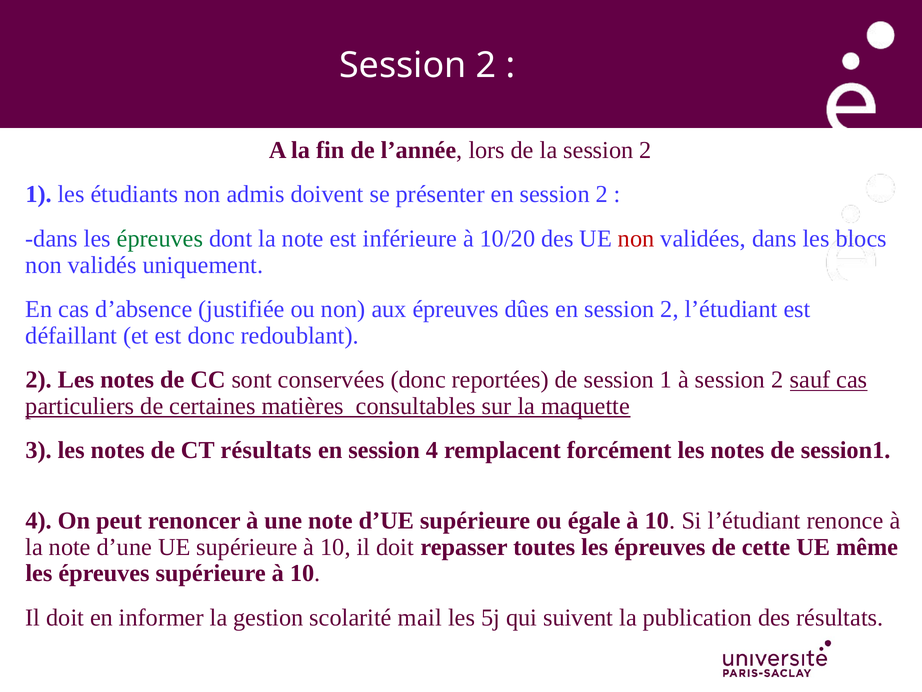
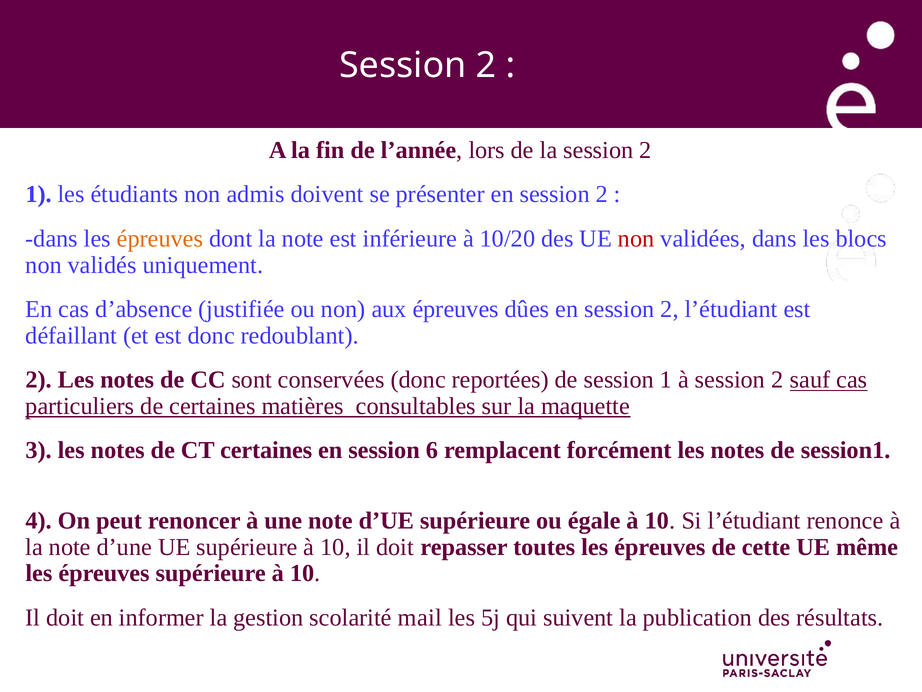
épreuves colour: green -> orange (160, 239)
CT résultats: résultats -> certaines (266, 450)
session 4: 4 -> 6 (432, 450)
